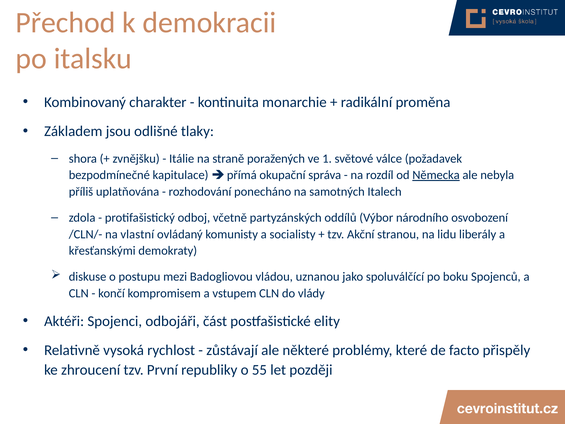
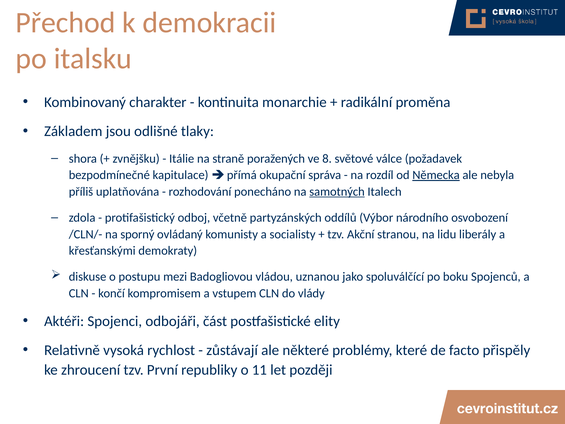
1: 1 -> 8 (327, 158)
samotných underline: none -> present (337, 192)
vlastní: vlastní -> sporný (137, 234)
55: 55 -> 11 (259, 370)
